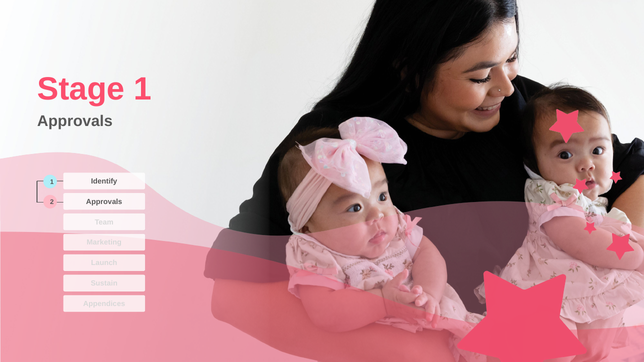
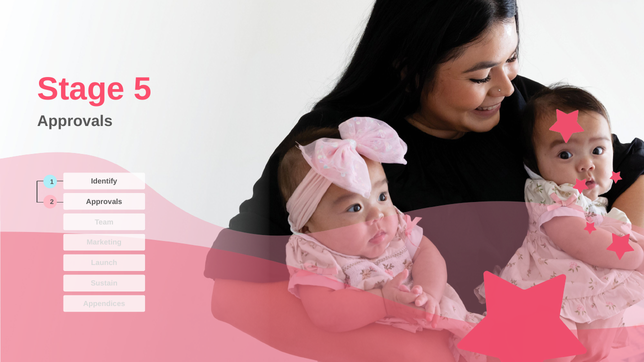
Stage 1: 1 -> 5 (143, 89)
